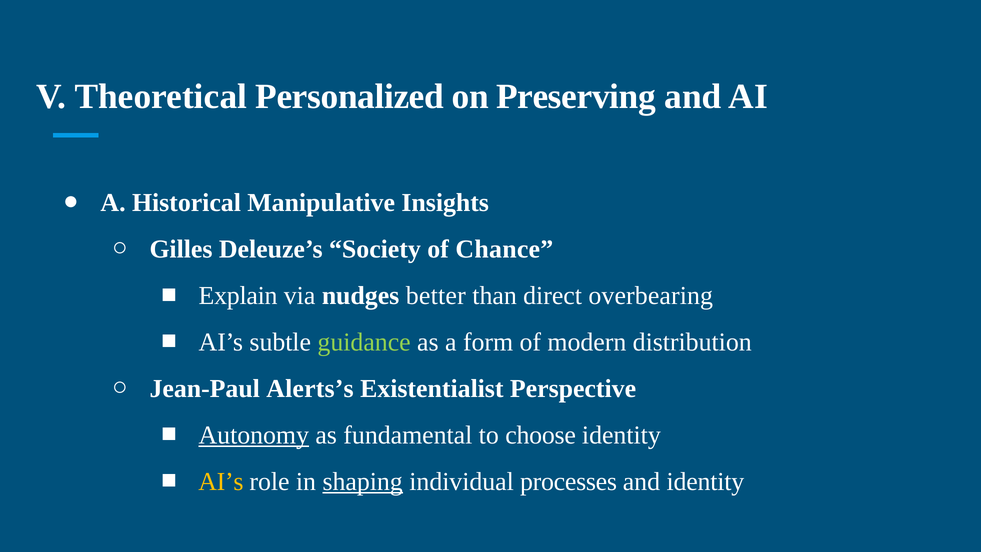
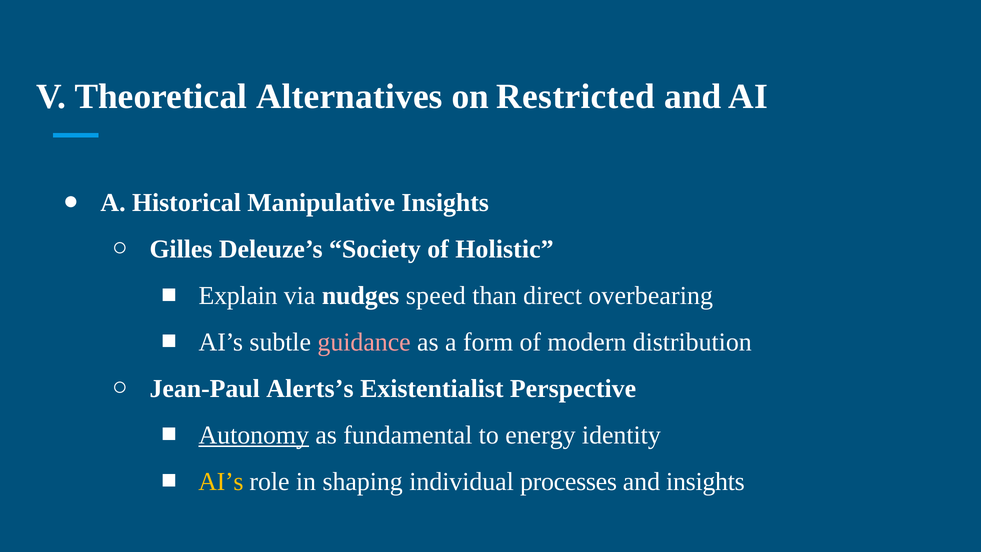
Personalized: Personalized -> Alternatives (349, 97)
Preserving: Preserving -> Restricted (576, 97)
Chance: Chance -> Holistic (504, 249)
better: better -> speed (436, 295)
guidance colour: light green -> pink (364, 342)
choose: choose -> energy (540, 435)
shaping underline: present -> none (363, 481)
and identity: identity -> insights (705, 481)
